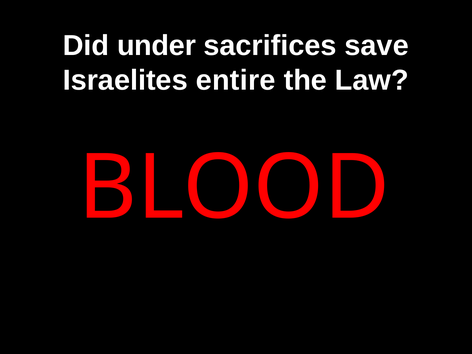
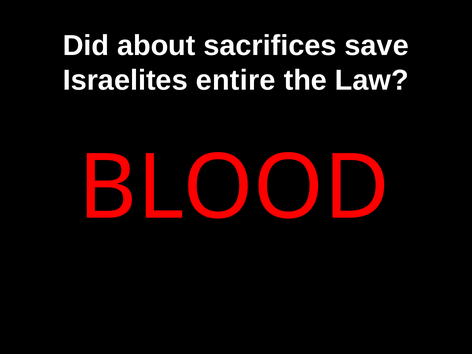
under: under -> about (156, 46)
